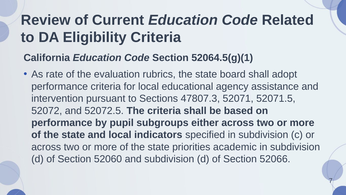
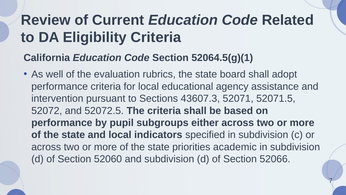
rate: rate -> well (55, 74)
47807.3: 47807.3 -> 43607.3 (200, 98)
